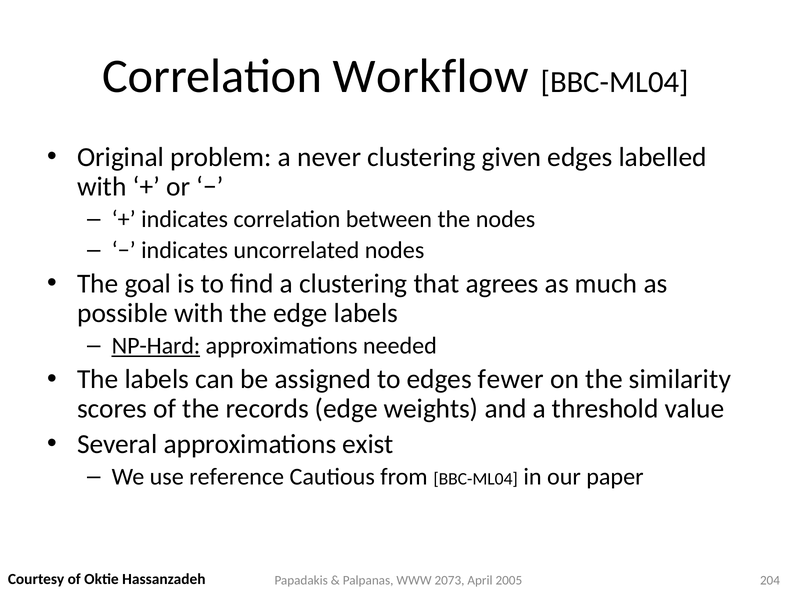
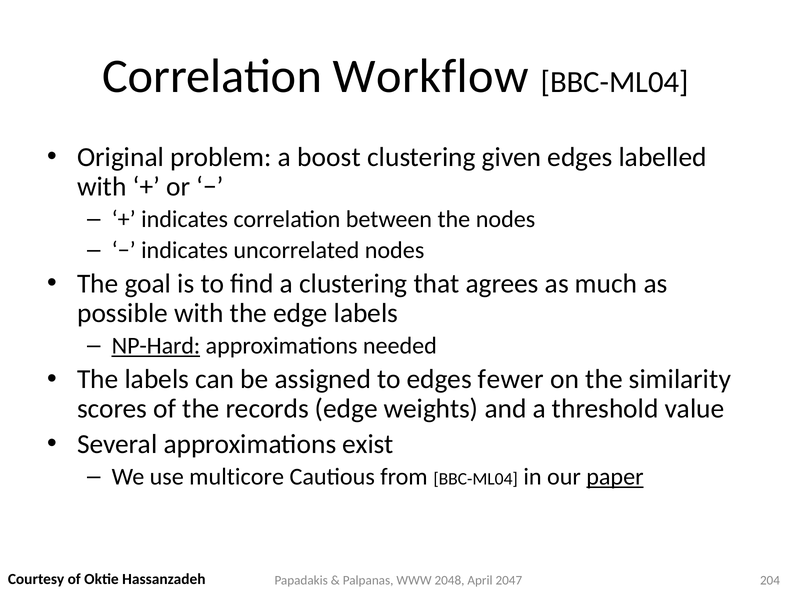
never: never -> boost (329, 157)
reference: reference -> multicore (237, 477)
paper underline: none -> present (615, 477)
2073: 2073 -> 2048 (450, 581)
2005: 2005 -> 2047 (509, 581)
